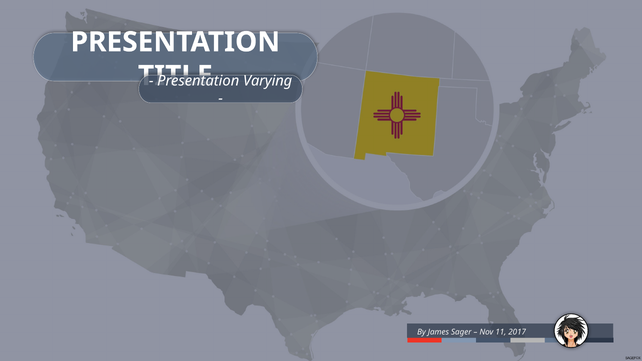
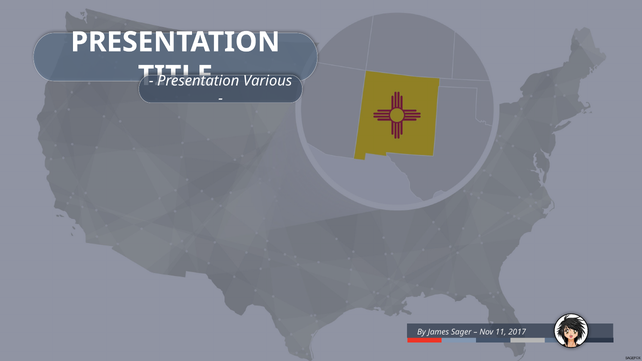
Varying: Varying -> Various (268, 81)
